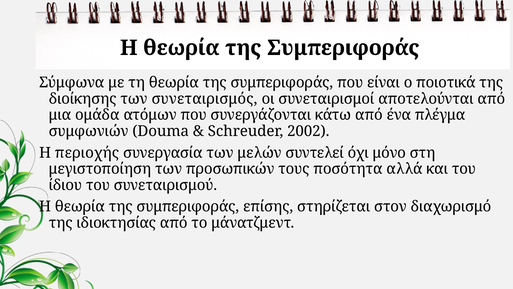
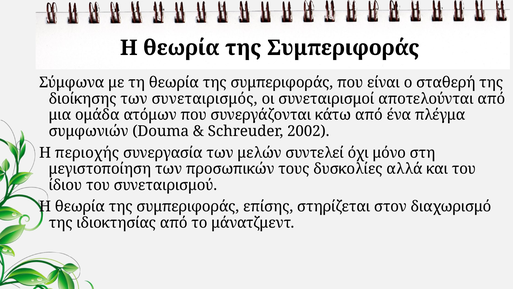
ποιοτικά: ποιοτικά -> σταθερή (446, 83)
ποσότητα: ποσότητα -> δυσκολίες (348, 169)
